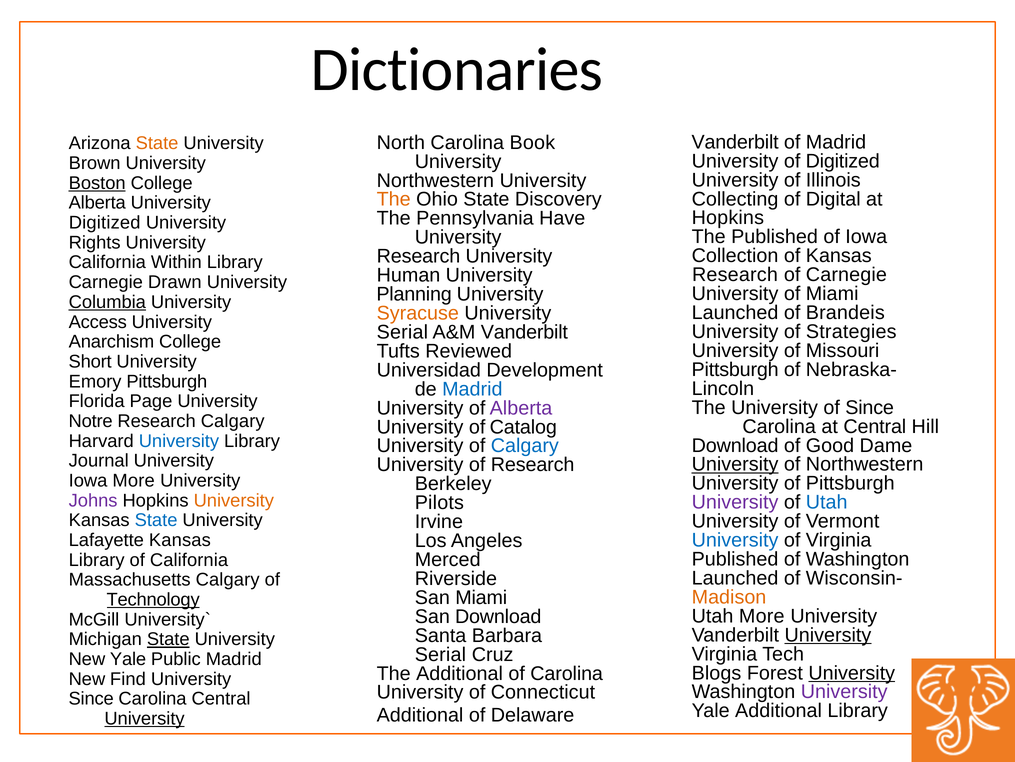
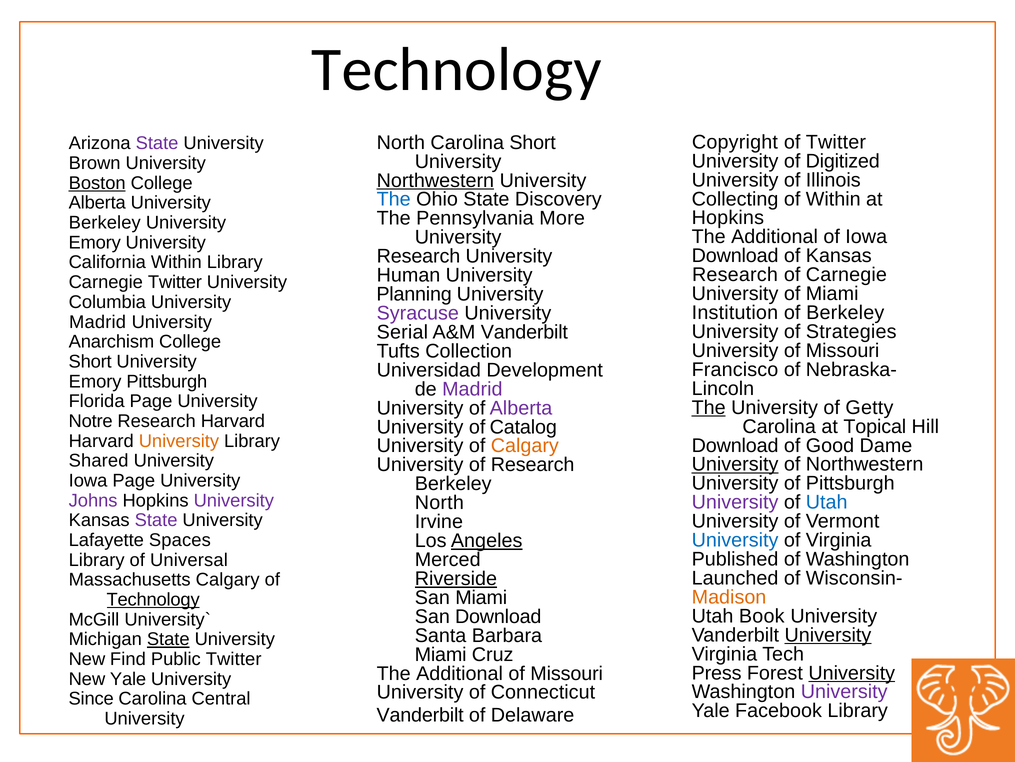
Dictionaries: Dictionaries -> Technology (456, 70)
Vanderbilt: Vanderbilt -> Copyright (735, 142)
of Madrid: Madrid -> Twitter (836, 142)
Carolina Book: Book -> Short (533, 142)
State colour: orange -> purple (157, 143)
Northwestern underline: none -> present (435, 180)
of Digital: Digital -> Within (833, 199)
The colour: orange -> blue (394, 199)
Have: Have -> More (562, 218)
Digitized: Digitized -> Berkeley (105, 223)
Published: Published -> Additional (775, 237)
Rights: Rights -> Emory (95, 242)
Collection: Collection -> Download (735, 256)
Carnegie Drawn: Drawn -> Twitter (175, 282)
Columbia underline: present -> none (107, 302)
Launched: Launched -> Institution (735, 312)
of Brandeis: Brandeis -> Berkeley (845, 312)
Syracuse colour: orange -> purple (418, 313)
Access: Access -> Madrid (98, 322)
Reviewed: Reviewed -> Collection (469, 351)
Pittsburgh: Pittsburgh -> Francisco (735, 369)
Madrid colour: blue -> purple (472, 389)
The underline: none -> present (709, 407)
of Since: Since -> Getty (869, 407)
Research Calgary: Calgary -> Harvard (233, 421)
at Central: Central -> Topical (875, 426)
University colour: blue -> orange (179, 441)
Calgary colour: blue -> orange (525, 446)
Journal: Journal -> Shared (99, 460)
Iowa More: More -> Page (134, 480)
University colour: orange -> purple (234, 500)
Pilots: Pilots -> North (439, 502)
State colour: blue -> purple (156, 520)
Lafayette Kansas: Kansas -> Spaces (180, 540)
Angeles underline: none -> present (487, 540)
of California: California -> Universal (189, 559)
Riverside underline: none -> present (456, 578)
Utah More: More -> Book (762, 616)
Serial: Serial -> Miami (441, 654)
New Yale: Yale -> Find (128, 659)
Public Madrid: Madrid -> Twitter (234, 659)
Blogs: Blogs -> Press (717, 672)
Carolina: Carolina -> Missouri (567, 673)
New Find: Find -> Yale (128, 678)
Yale Additional: Additional -> Facebook (779, 710)
Additional: Additional -> Vanderbilt (420, 715)
University underline: present -> none (145, 718)
